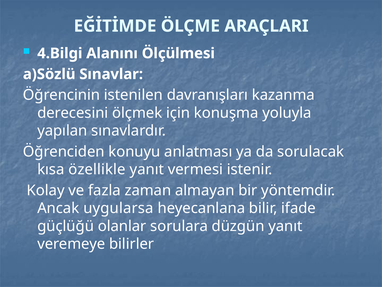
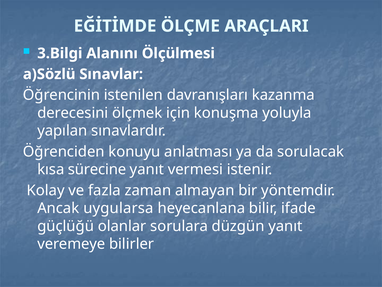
4.Bilgi: 4.Bilgi -> 3.Bilgi (60, 53)
özellikle: özellikle -> sürecine (97, 169)
